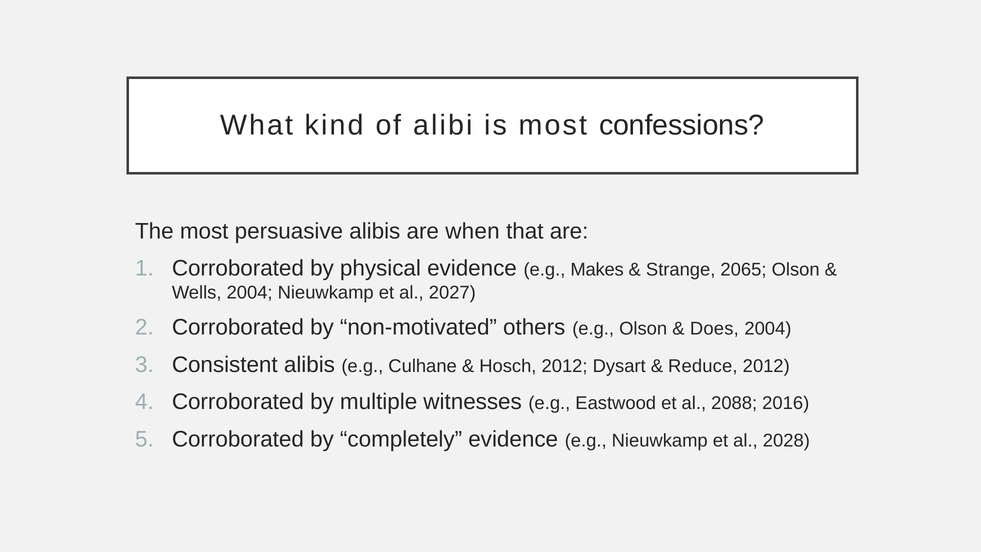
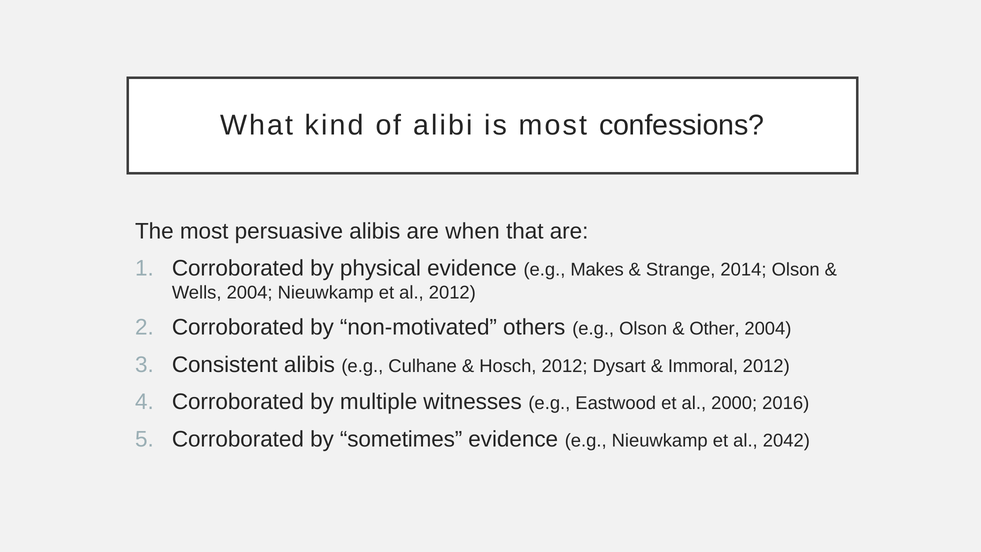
2065: 2065 -> 2014 (743, 270)
al 2027: 2027 -> 2012 (452, 292)
Does: Does -> Other (715, 329)
Reduce: Reduce -> Immoral (703, 366)
2088: 2088 -> 2000 (734, 403)
completely: completely -> sometimes (401, 439)
2028: 2028 -> 2042 (786, 440)
